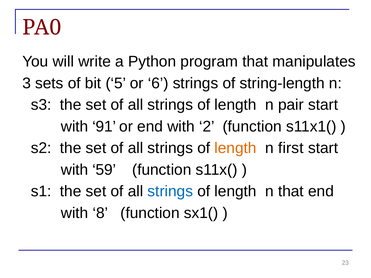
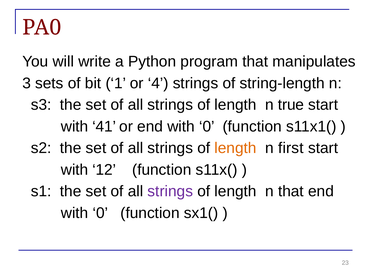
5: 5 -> 1 (116, 83)
6: 6 -> 4 (158, 83)
pair: pair -> true (291, 105)
91: 91 -> 41 (104, 127)
or end with 2: 2 -> 0 (207, 127)
59: 59 -> 12 (104, 170)
strings colour: blue -> purple (170, 192)
8: 8 -> 0 (100, 213)
